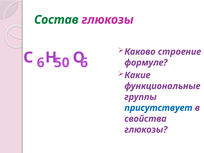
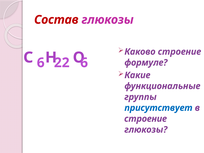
Состав colour: green -> red (56, 20)
50: 50 -> 22 (62, 63)
свойства: свойства -> строение (146, 119)
